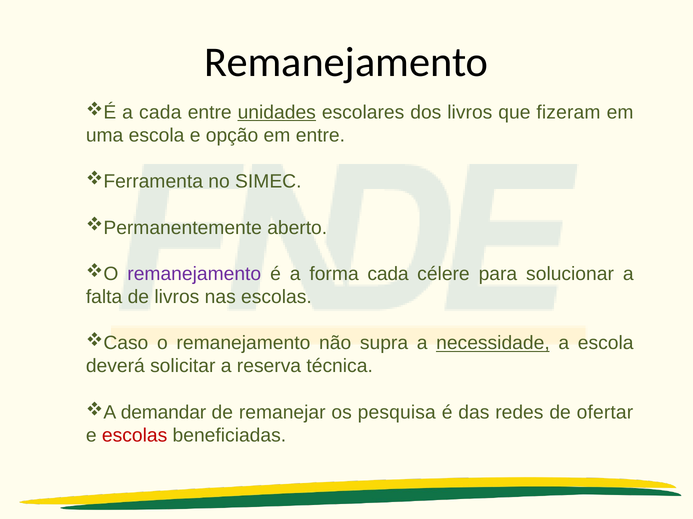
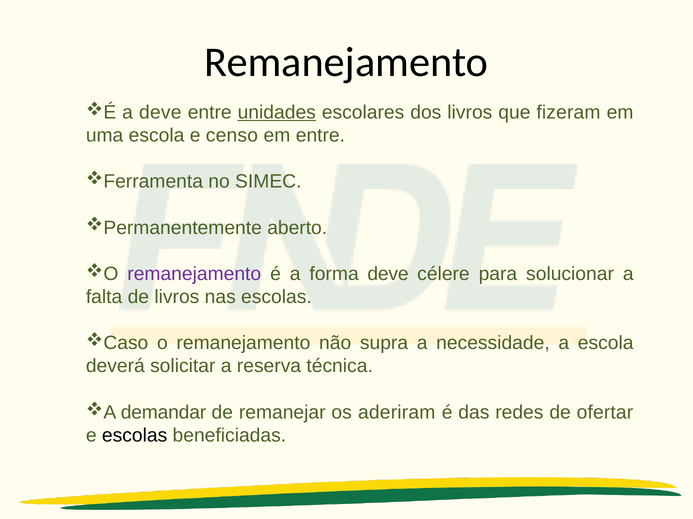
a cada: cada -> deve (160, 112)
opção: opção -> censo (232, 136)
forma cada: cada -> deve (388, 274)
necessidade underline: present -> none (493, 344)
pesquisa: pesquisa -> aderiram (397, 413)
escolas colour: red -> black (135, 436)
